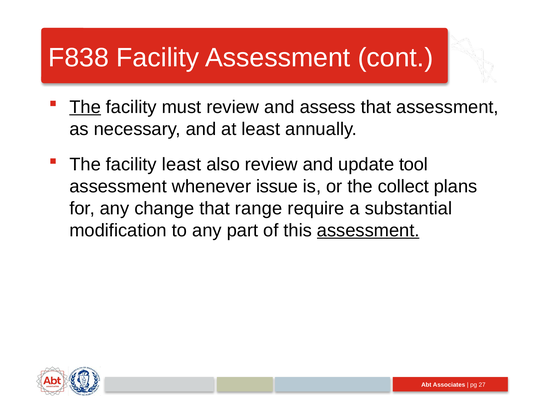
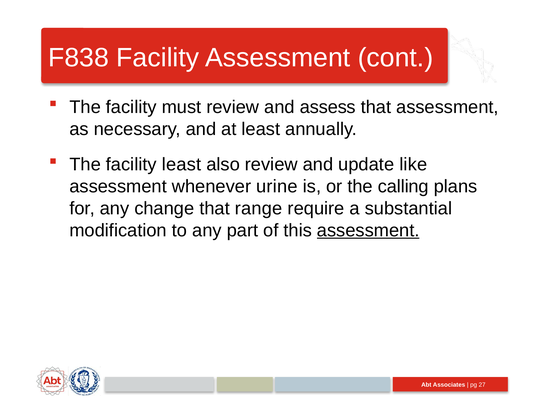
The underline: present -> none (85, 107)
tool: tool -> like (413, 165)
issue: issue -> urine (277, 187)
collect: collect -> calling (403, 187)
